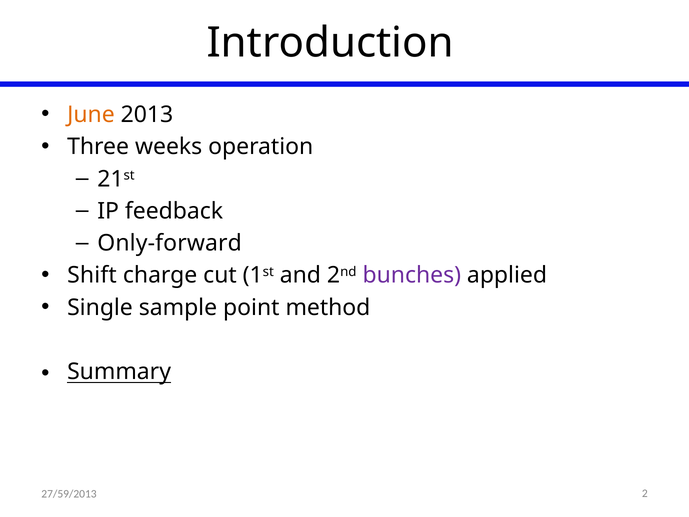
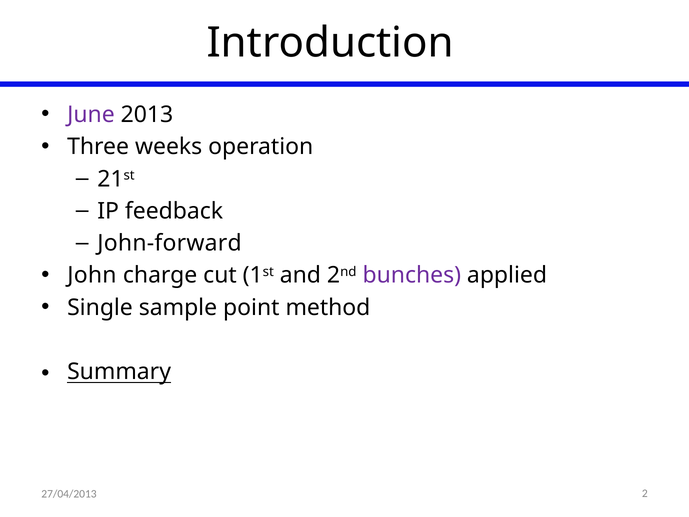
June colour: orange -> purple (91, 115)
Only-forward: Only-forward -> John-forward (170, 243)
Shift: Shift -> John (92, 275)
27/59/2013: 27/59/2013 -> 27/04/2013 (69, 493)
